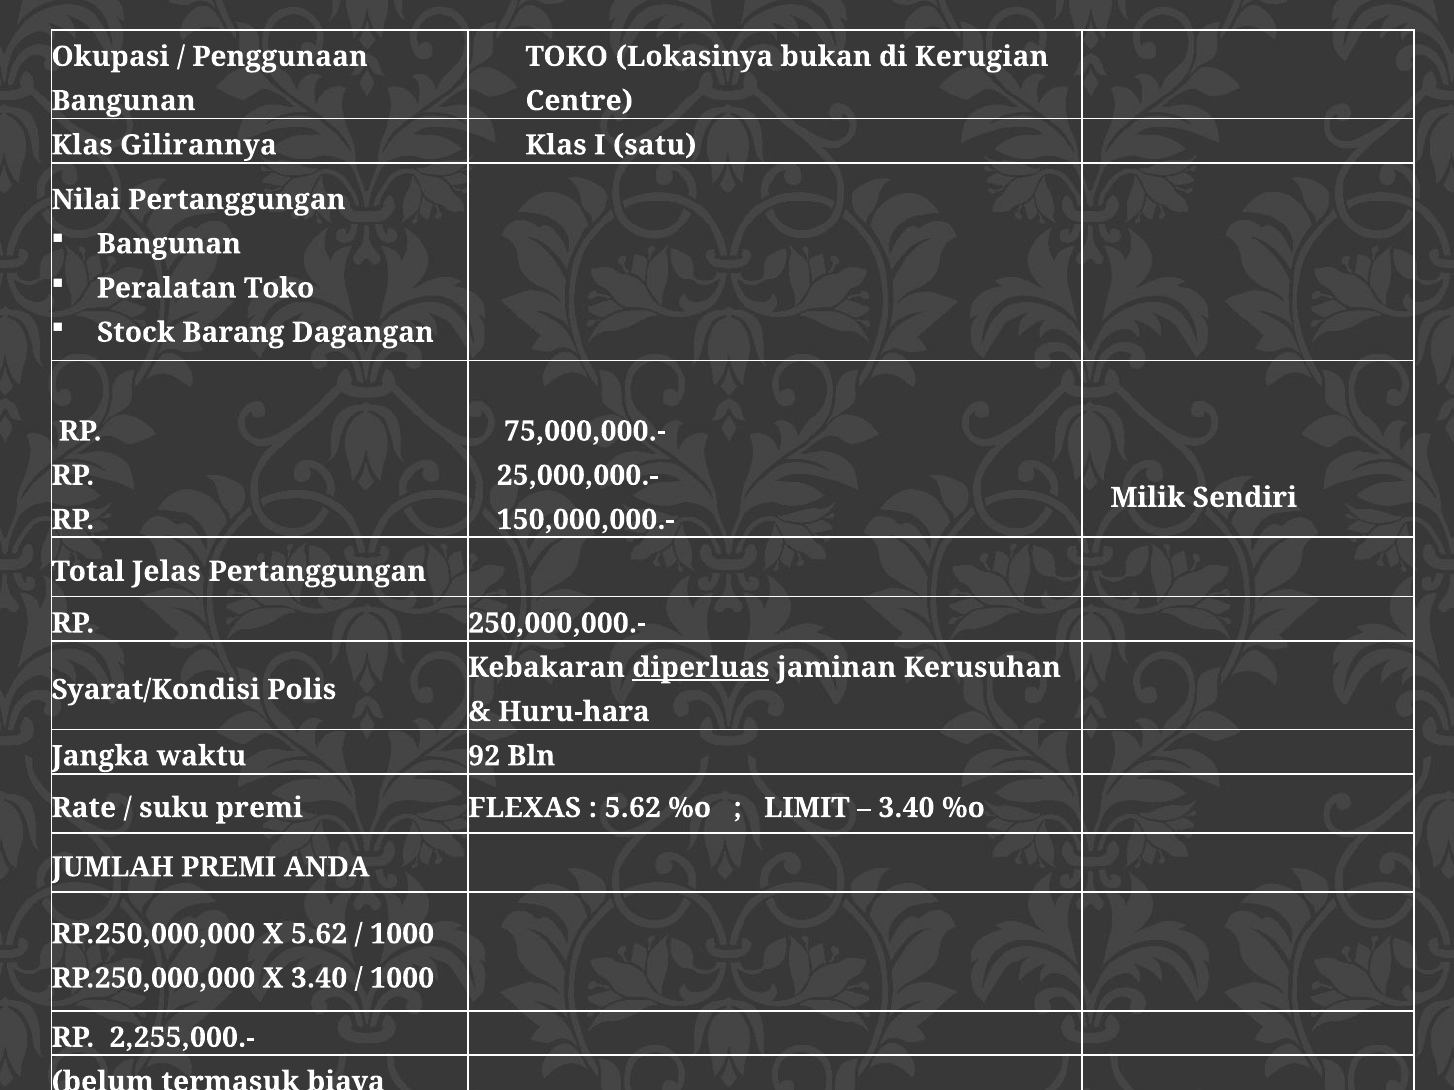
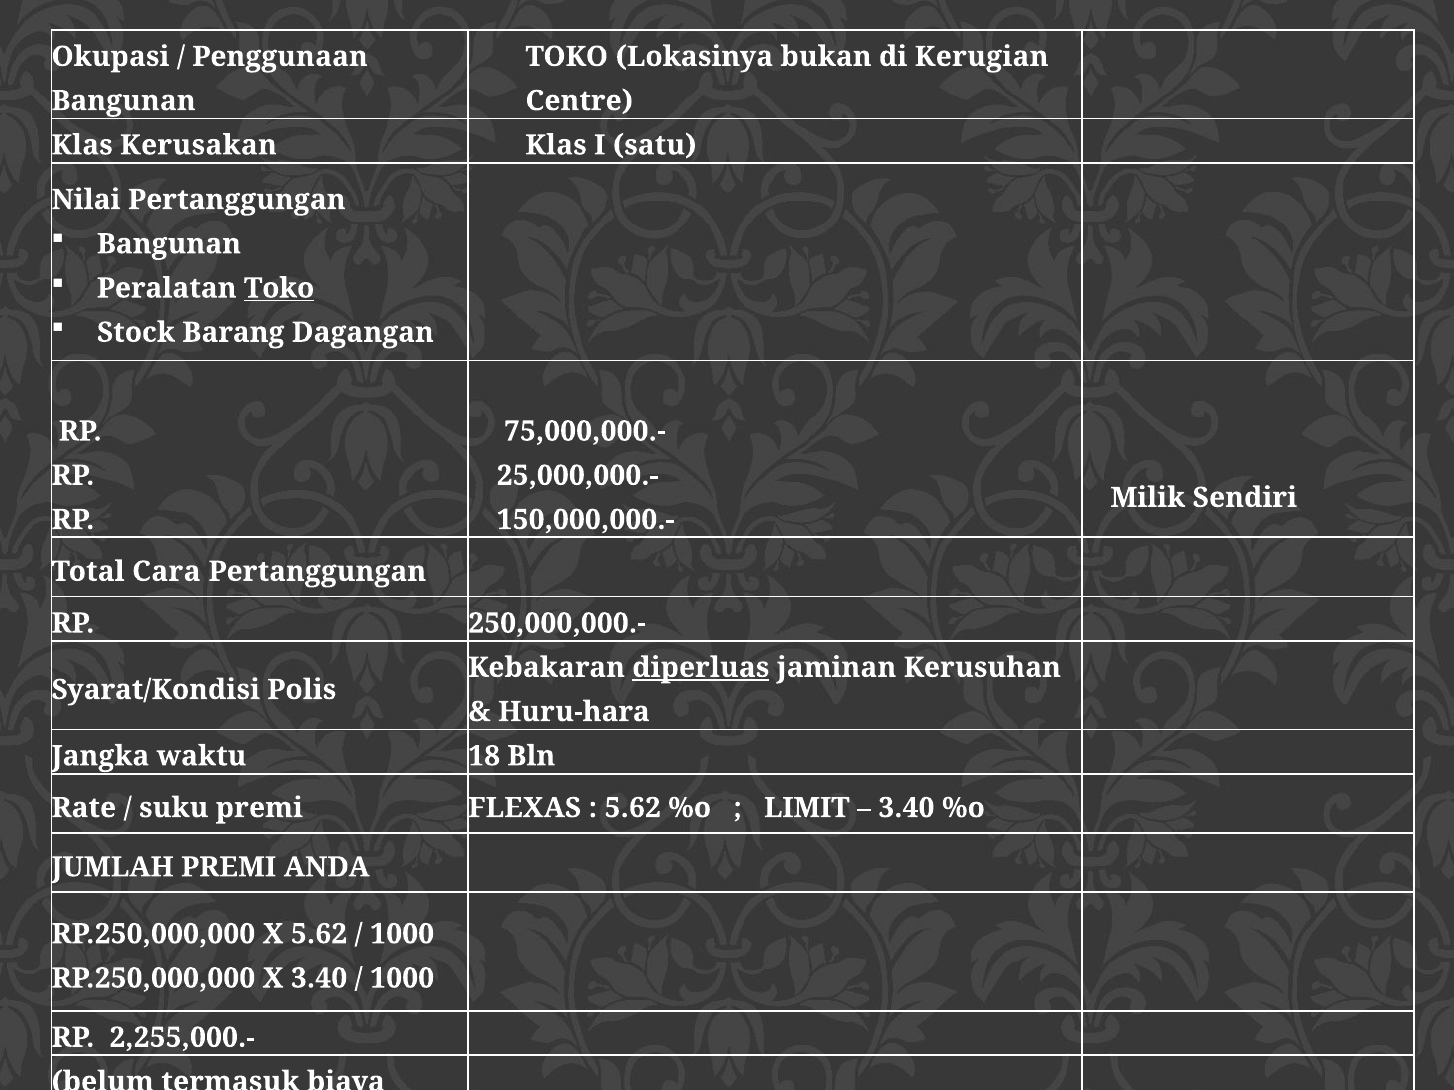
Gilirannya: Gilirannya -> Kerusakan (198, 145)
Toko underline: none -> present (279, 288)
Jelas: Jelas -> Cara (166, 572)
92: 92 -> 18 (484, 756)
